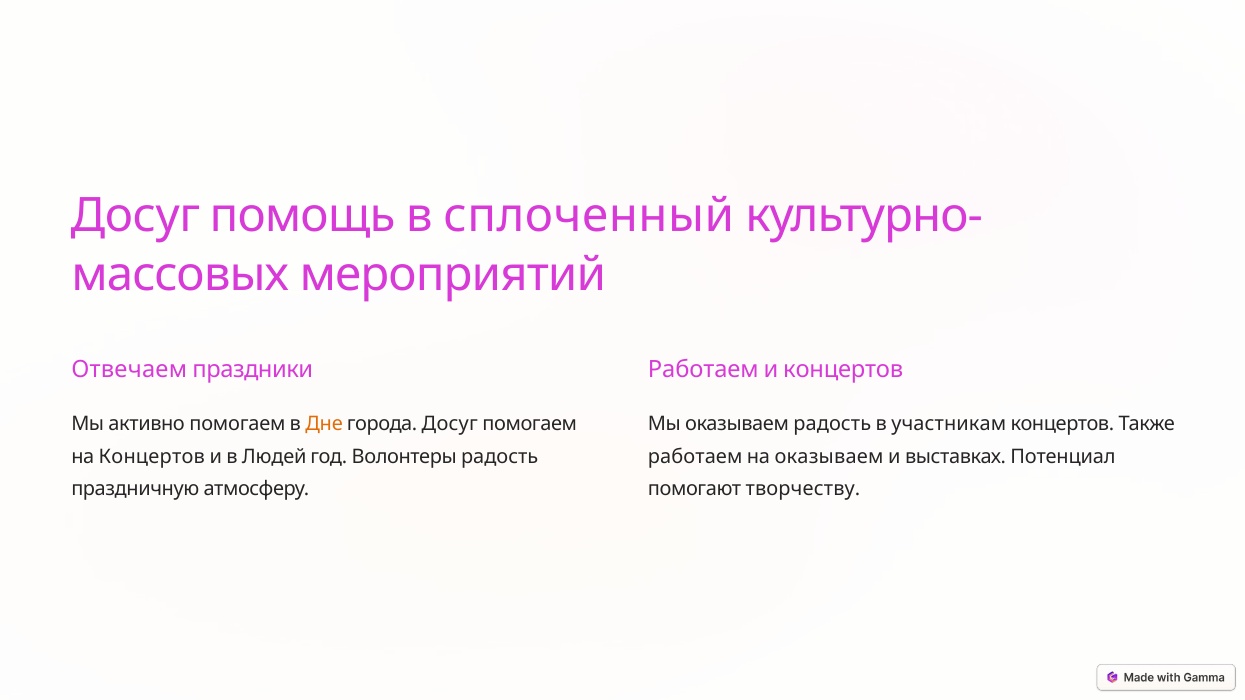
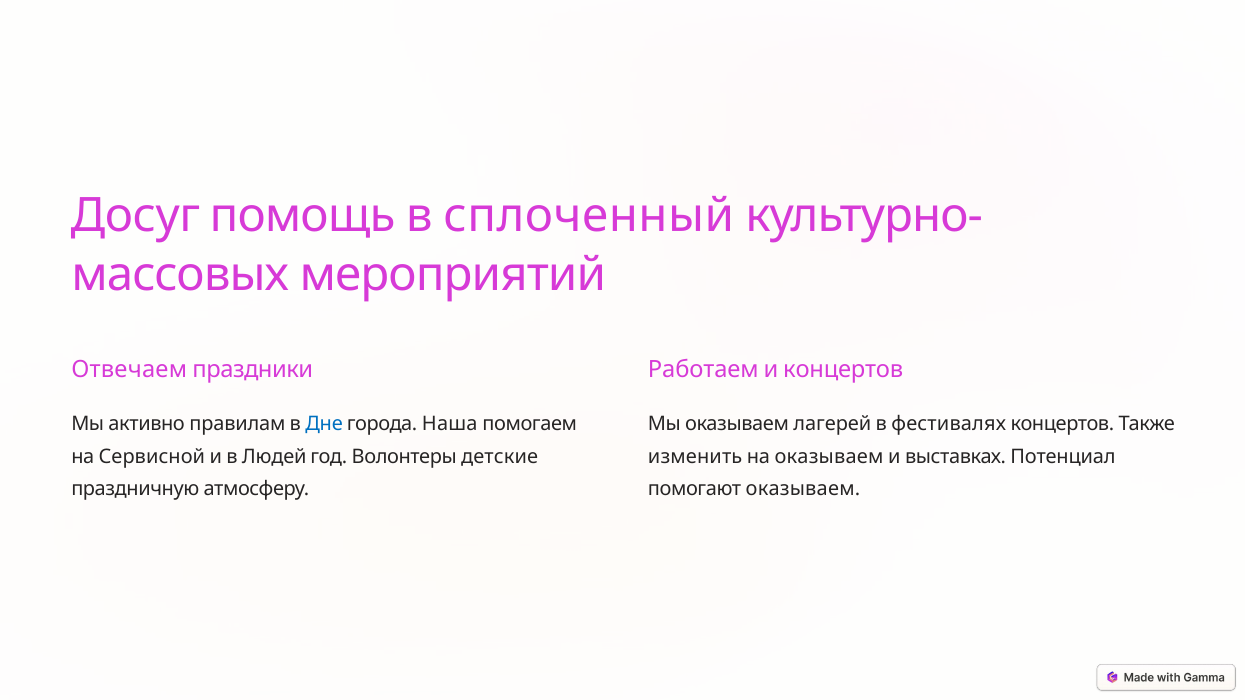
активно помогаем: помогаем -> правилам (237, 424)
Дне colour: orange -> blue (324, 424)
города Досуг: Досуг -> Наша (450, 424)
оказываем радость: радость -> лагерей (832, 424)
участникам: участникам -> фестивалях (949, 424)
на Концертов: Концертов -> Сервисной (152, 457)
Волонтеры радость: радость -> детские (500, 457)
работаем: работаем -> изменить (695, 457)
помогают творчеству: творчеству -> оказываем (803, 489)
